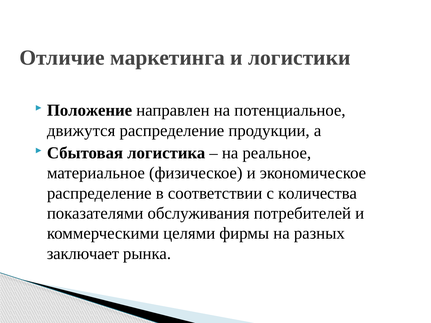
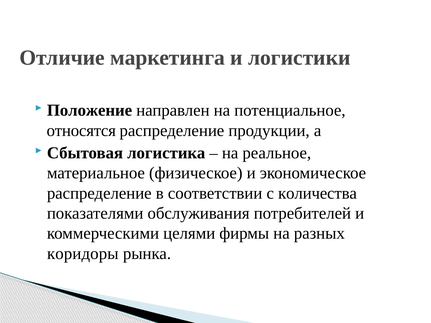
движутся: движутся -> относятся (81, 131)
заключает: заключает -> коридоры (83, 254)
